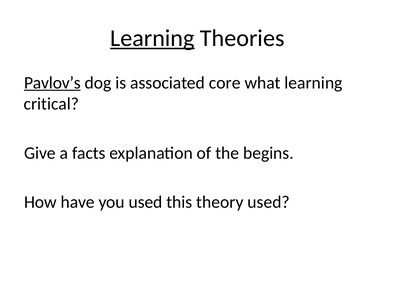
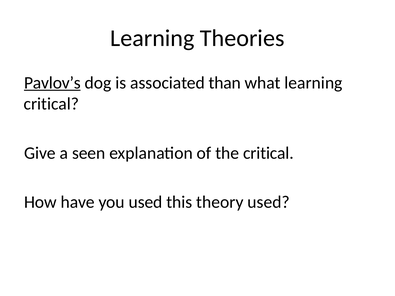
Learning underline: present -> none (152, 38)
core: core -> than (225, 83)
facts: facts -> seen (89, 153)
the begins: begins -> critical (268, 153)
